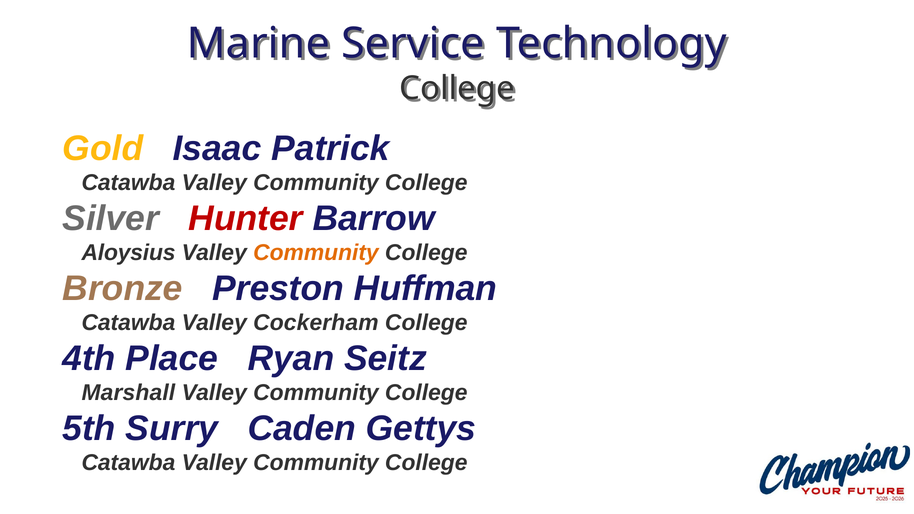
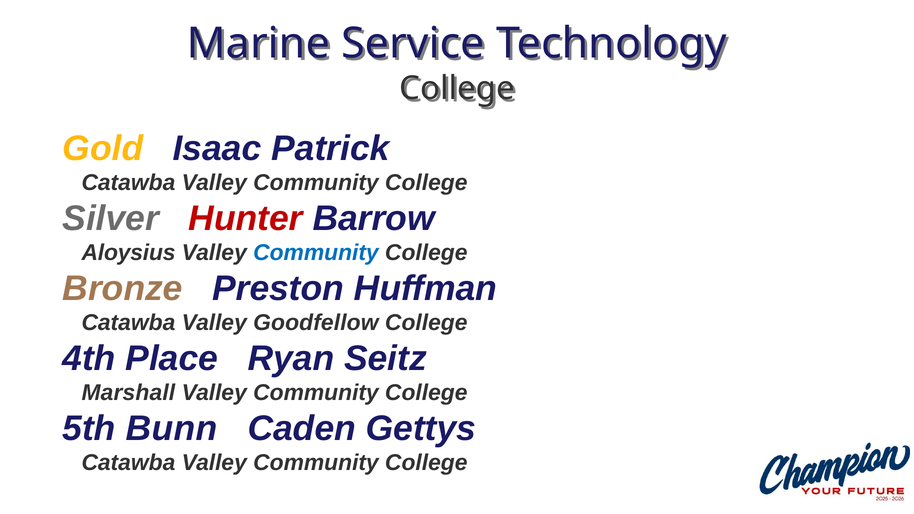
Community colour: orange -> blue (316, 253)
Cockerham: Cockerham -> Goodfellow (316, 323)
Surry: Surry -> Bunn (172, 429)
